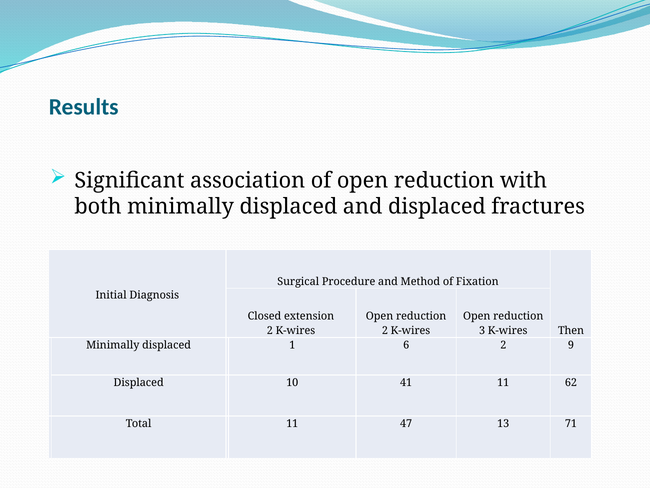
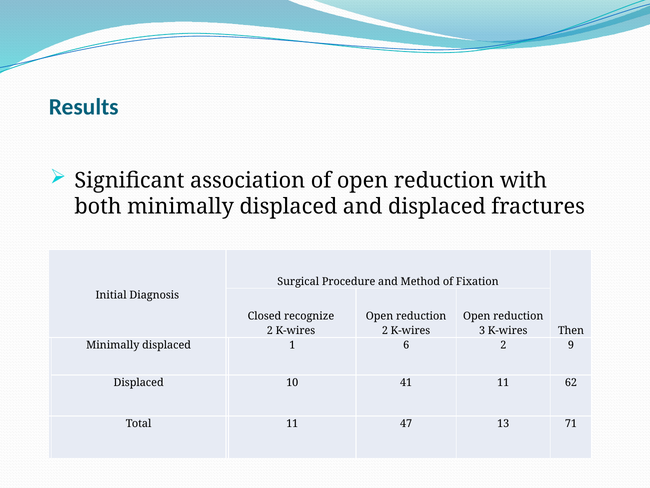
extension: extension -> recognize (309, 316)
